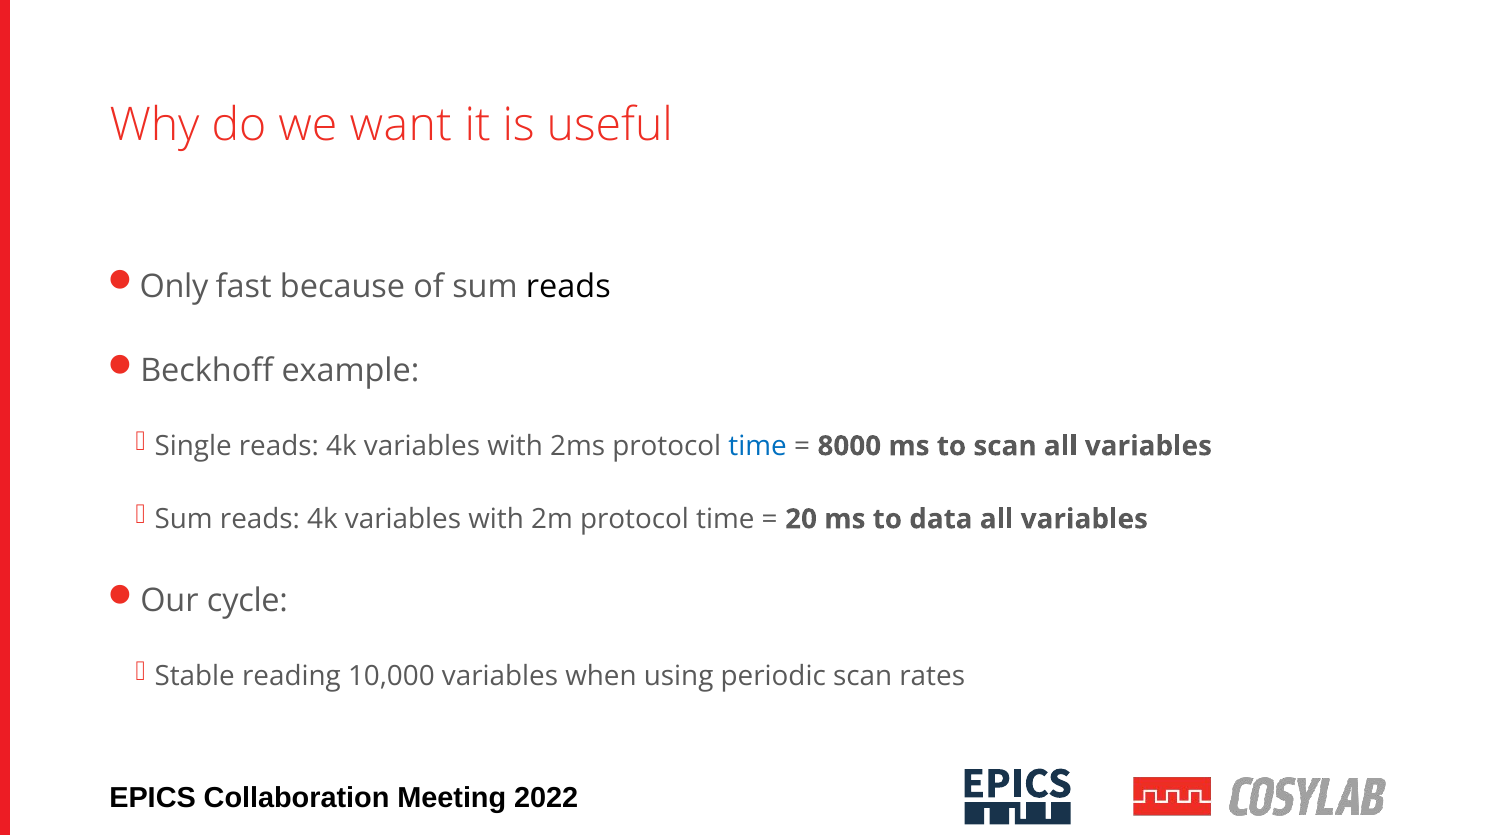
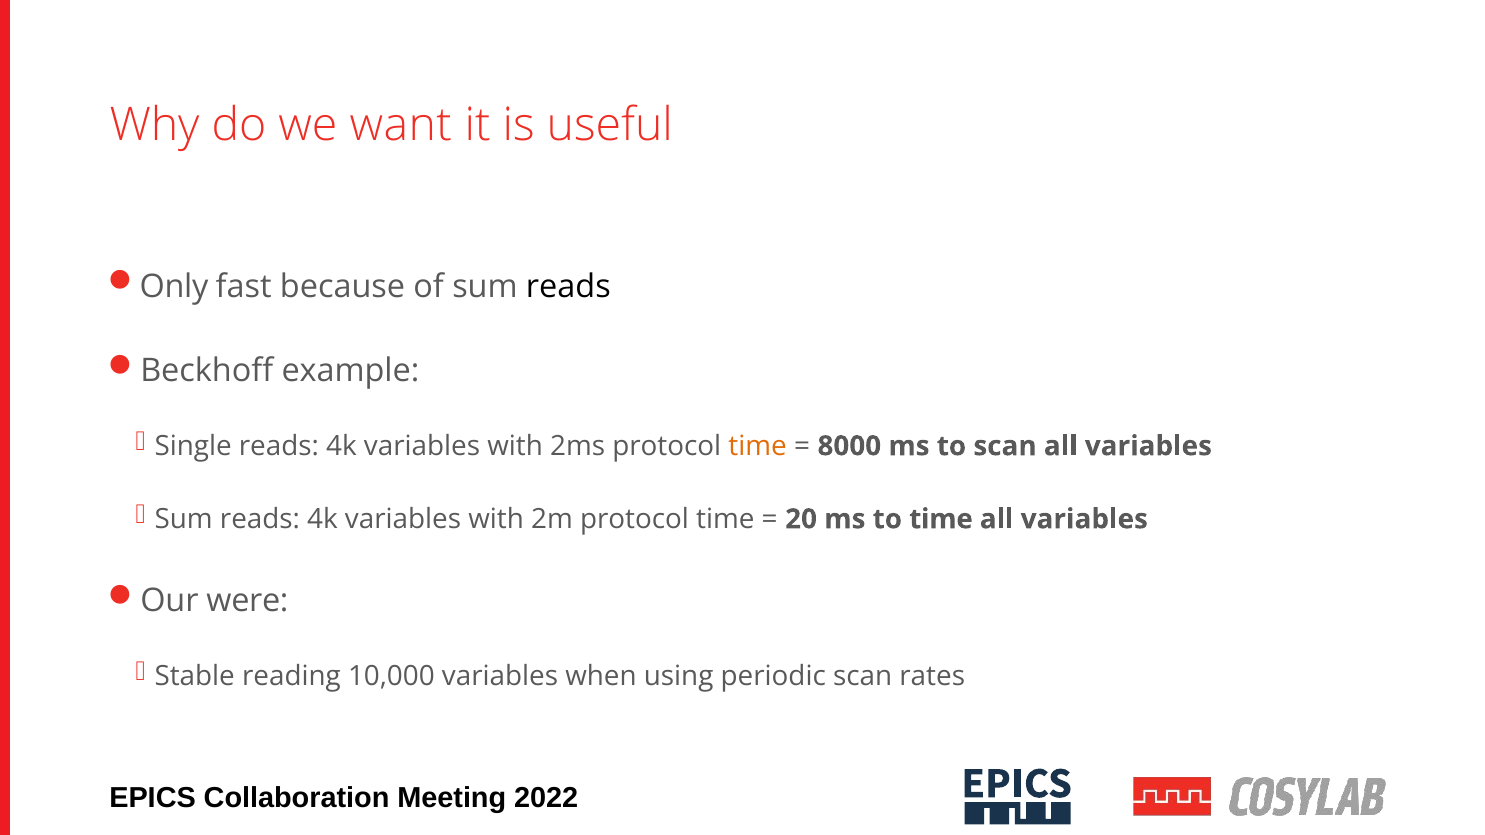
time colour: blue -> orange (758, 446)
to data: data -> time (941, 519)
cycle: cycle -> were (247, 601)
